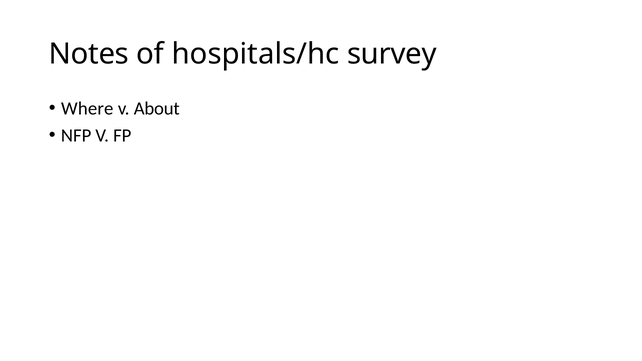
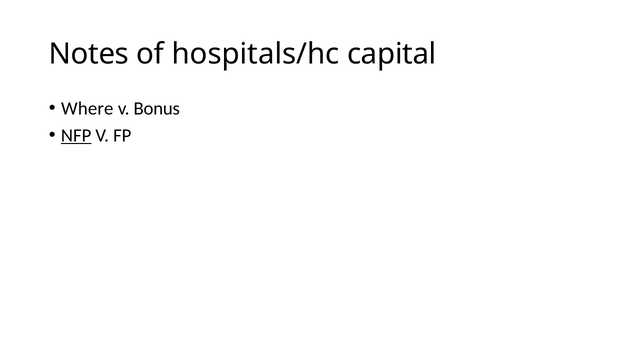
survey: survey -> capital (392, 54)
About: About -> Bonus (157, 109)
NFP underline: none -> present (76, 135)
